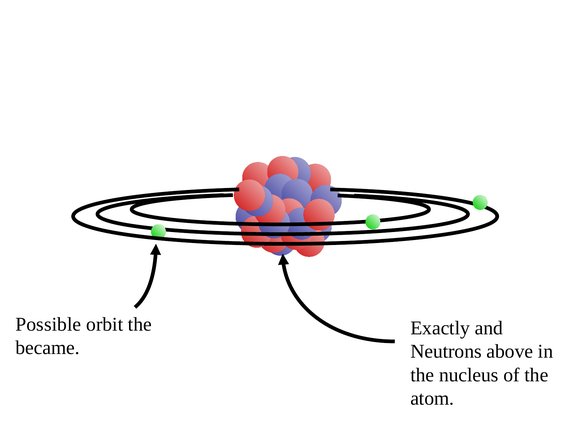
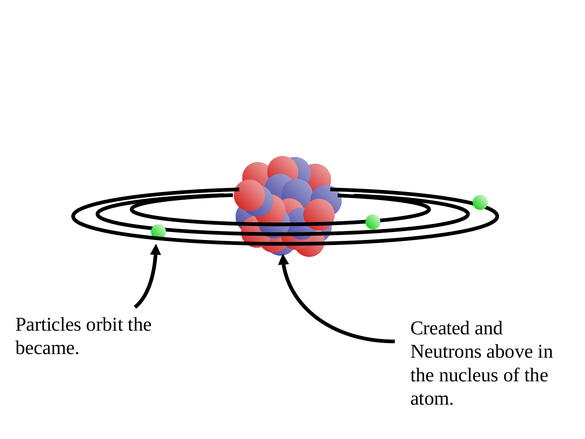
Possible: Possible -> Particles (49, 324)
Exactly: Exactly -> Created (440, 328)
